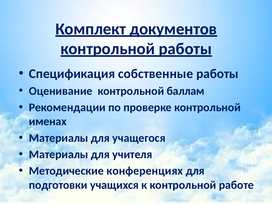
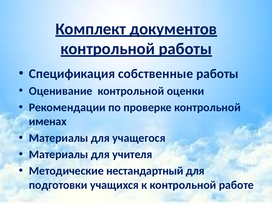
баллам: баллам -> оценки (186, 91)
конференциях: конференциях -> нестандартный (145, 171)
